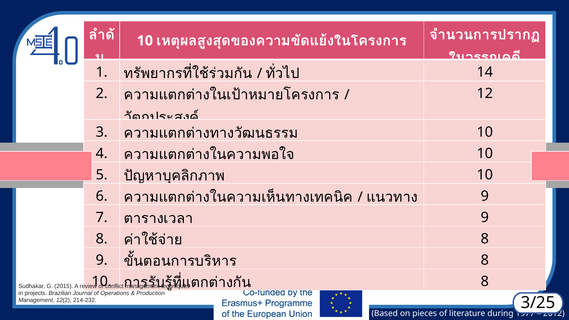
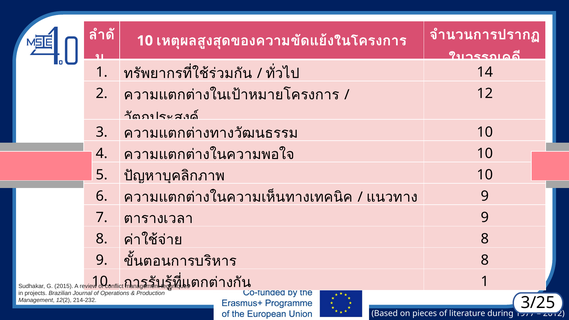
8: 8 -> 1 (485, 282)
